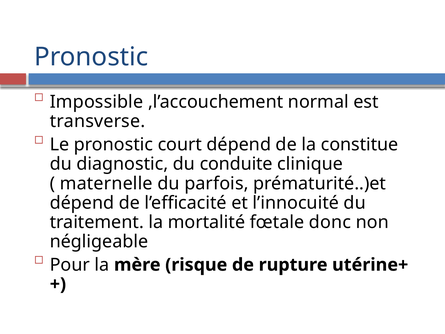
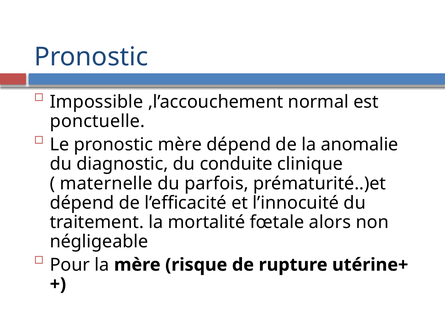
transverse: transverse -> ponctuelle (97, 121)
pronostic court: court -> mère (180, 145)
constitue: constitue -> anomalie (360, 145)
donc: donc -> alors (330, 222)
